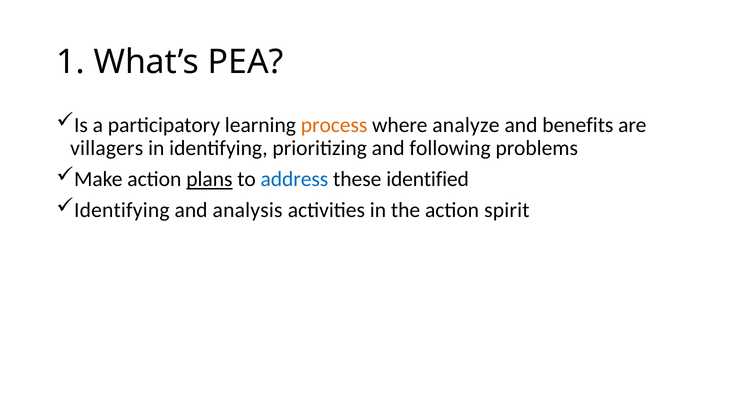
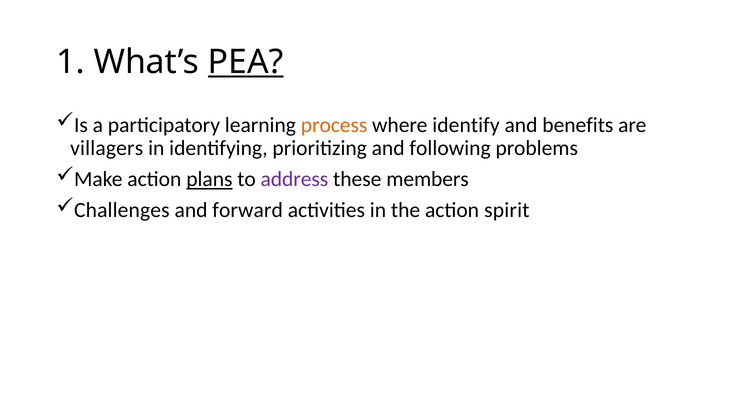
PEA underline: none -> present (246, 62)
analyze: analyze -> identify (466, 125)
address colour: blue -> purple (294, 179)
identified: identified -> members (428, 179)
Identifying: Identifying -> Challenges (122, 210)
analysis: analysis -> forward (248, 210)
